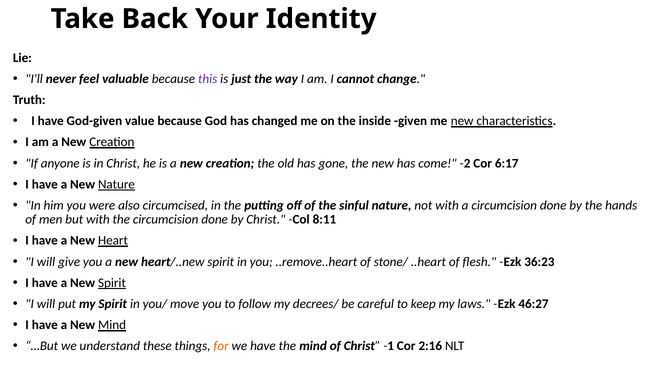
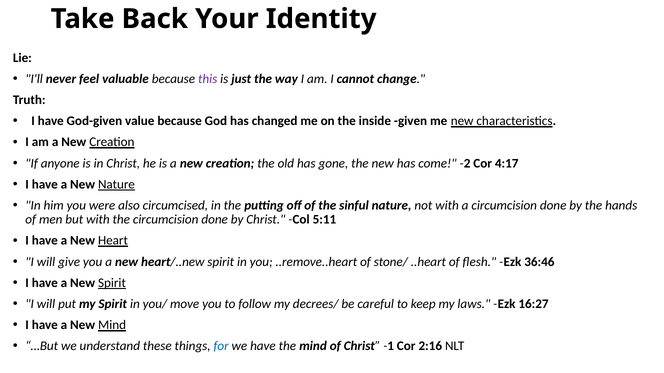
6:17: 6:17 -> 4:17 (507, 163)
8:11: 8:11 -> 5:11 (324, 220)
36:23: 36:23 -> 36:46 (539, 262)
46:27: 46:27 -> 16:27 (534, 304)
for colour: orange -> blue (221, 347)
